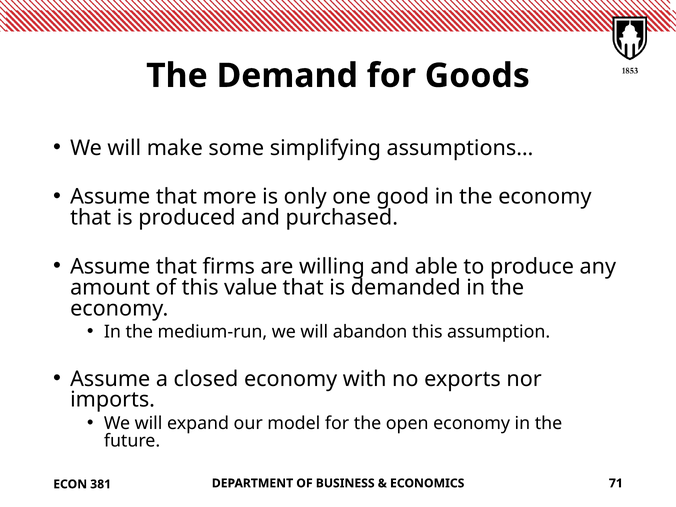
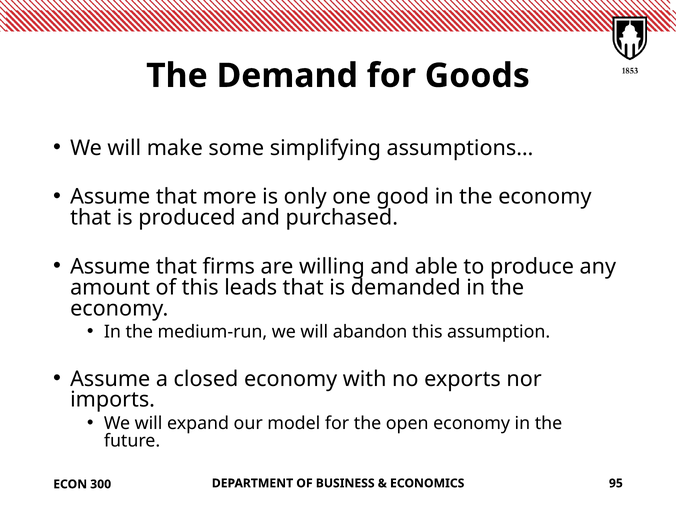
value: value -> leads (251, 288)
71: 71 -> 95 (616, 483)
381: 381 -> 300 (101, 484)
